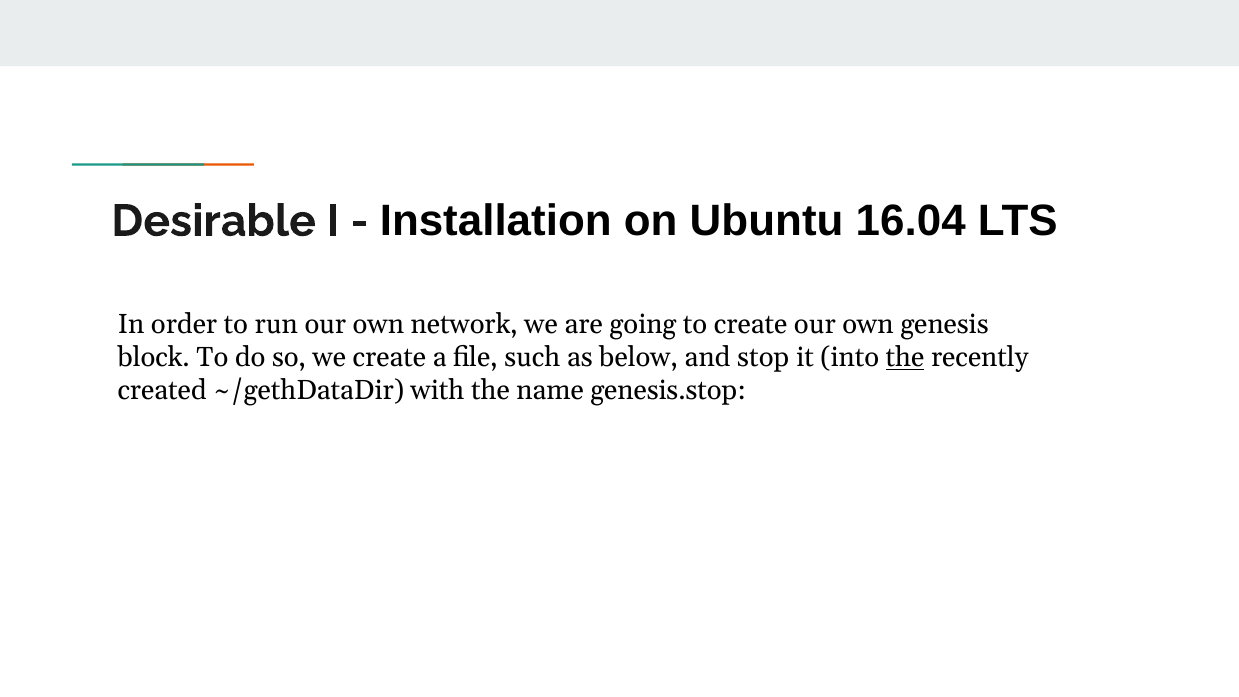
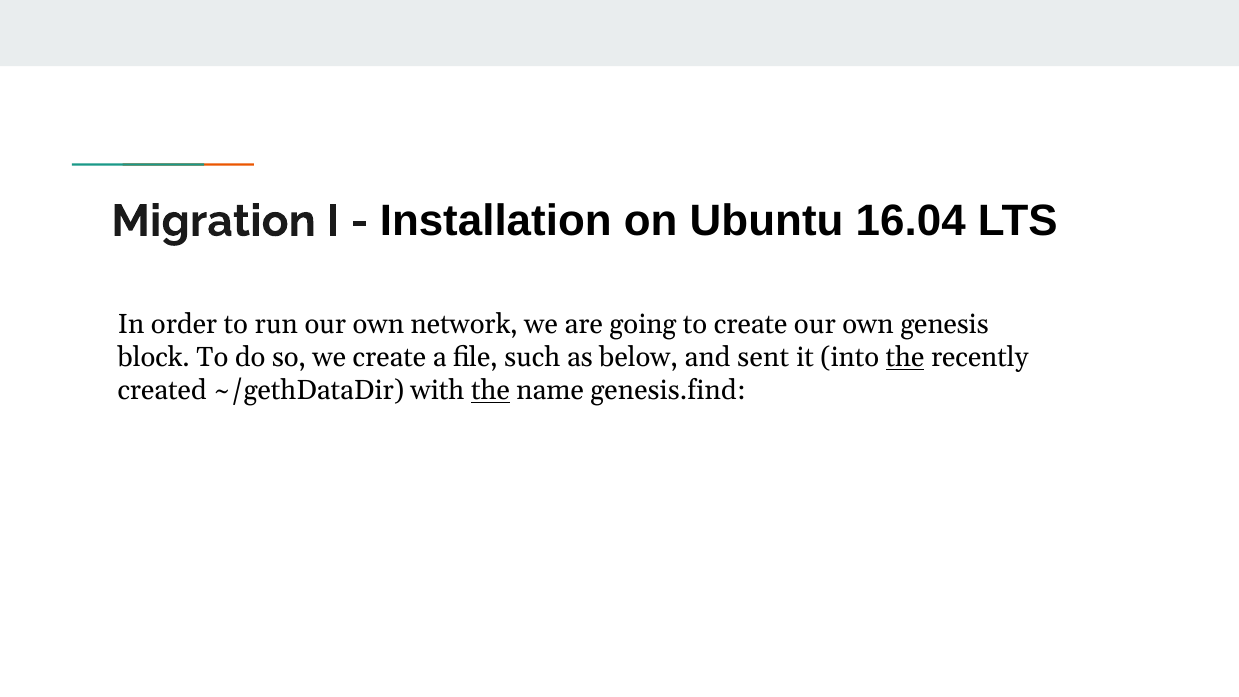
Desirable: Desirable -> Migration (213, 221)
stop: stop -> sent (763, 358)
the underline: none -> present (490, 391)
genesis.stop: genesis.stop -> genesis.find (668, 391)
